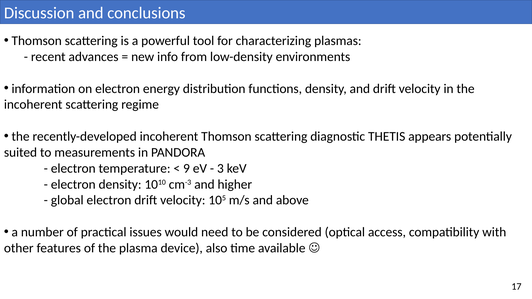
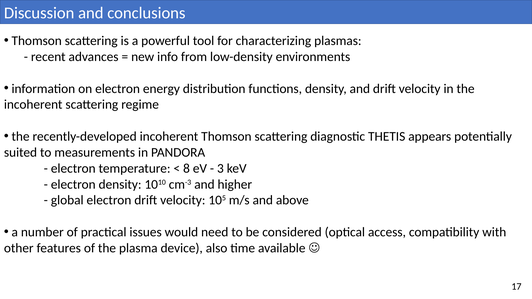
9: 9 -> 8 (186, 169)
